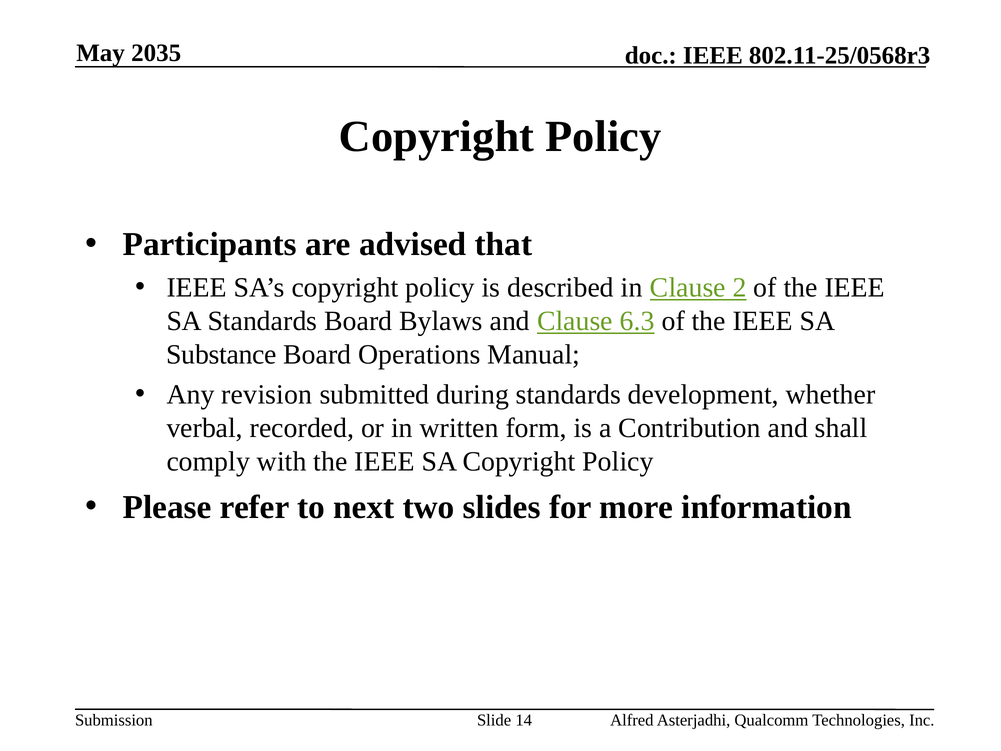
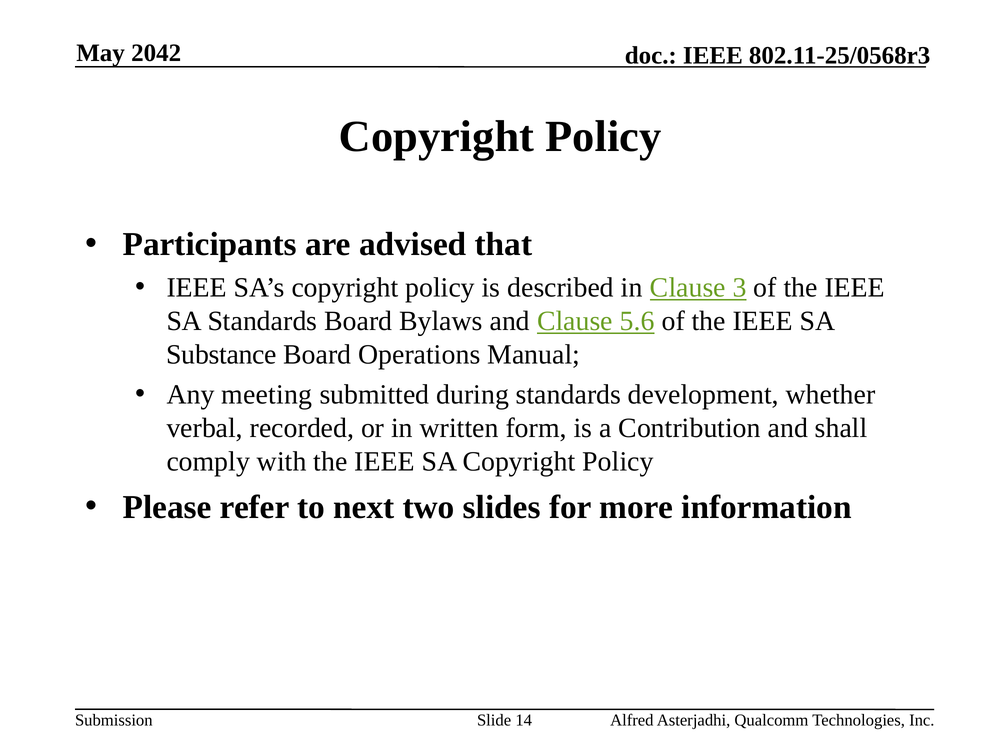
2035: 2035 -> 2042 (156, 53)
2: 2 -> 3 (740, 288)
6.3: 6.3 -> 5.6 (637, 321)
revision: revision -> meeting (267, 395)
